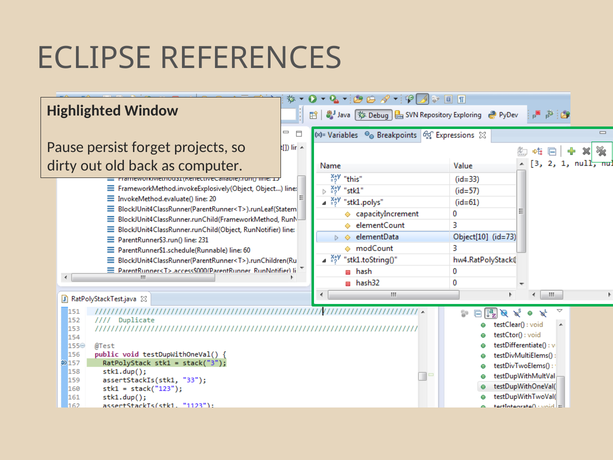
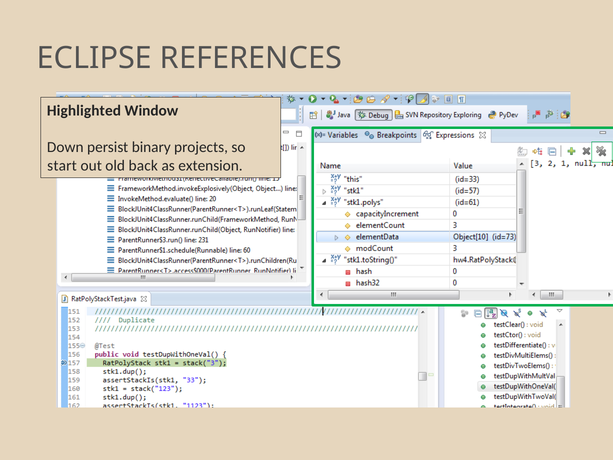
Pause: Pause -> Down (65, 147)
forget: forget -> binary (151, 147)
dirty: dirty -> start (62, 166)
computer: computer -> extension (211, 166)
